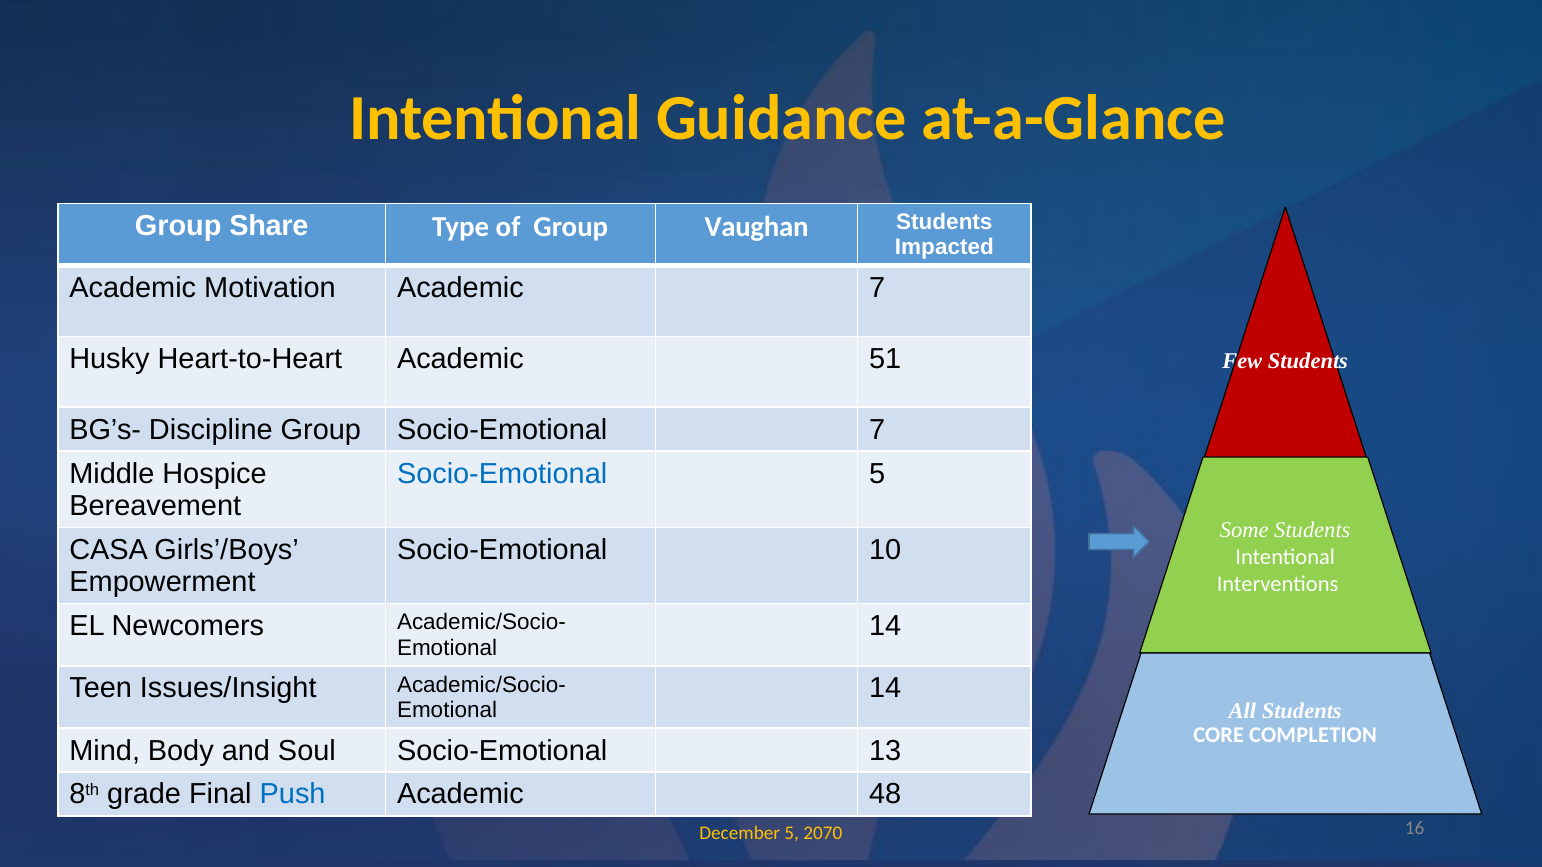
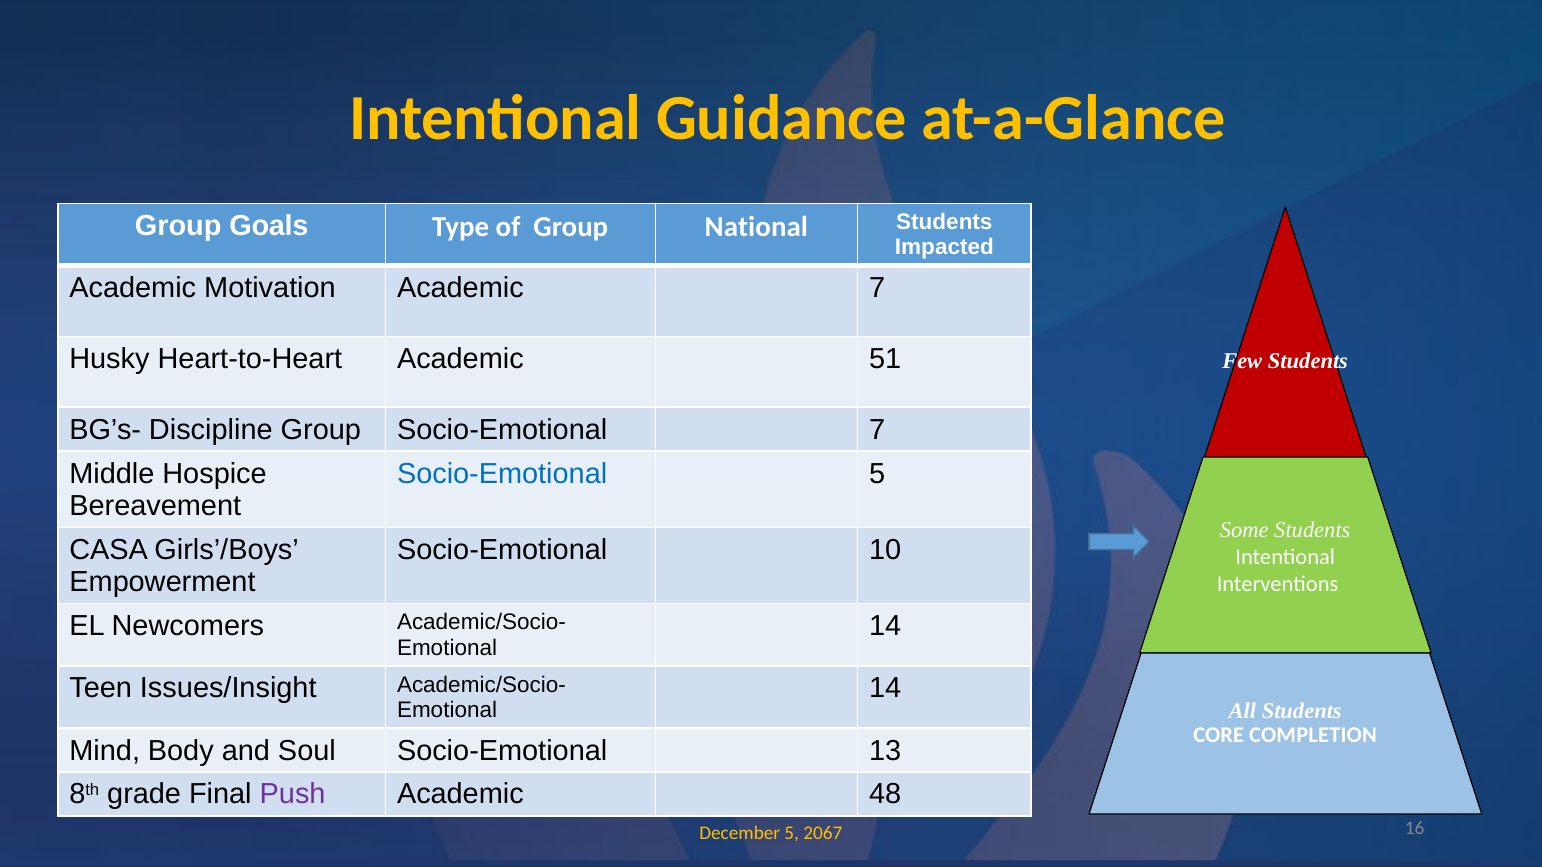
Share: Share -> Goals (269, 226)
Vaughan: Vaughan -> National (756, 227)
Push colour: blue -> purple (293, 795)
2070: 2070 -> 2067 (823, 834)
